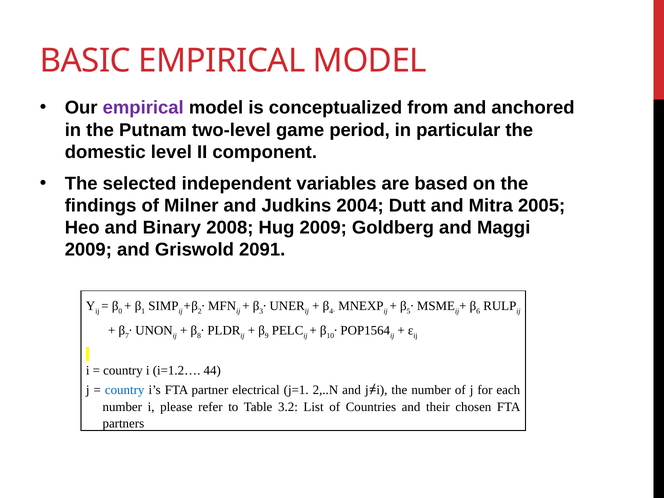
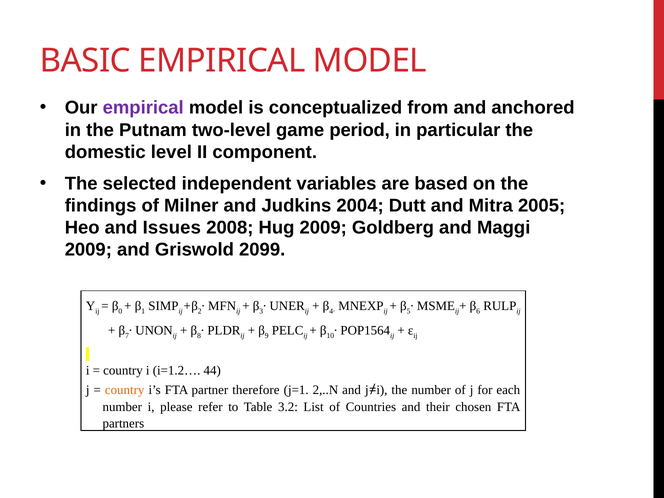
Binary: Binary -> Issues (172, 228)
2091: 2091 -> 2099 (262, 250)
country colour: blue -> orange (125, 390)
electrical: electrical -> therefore (256, 390)
